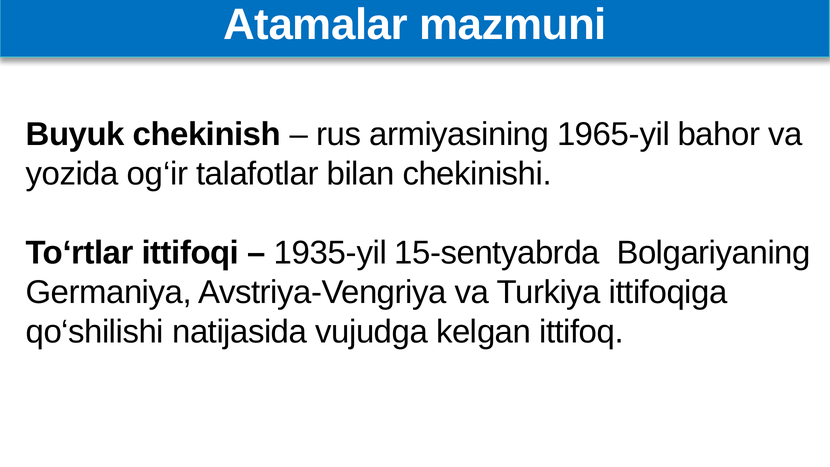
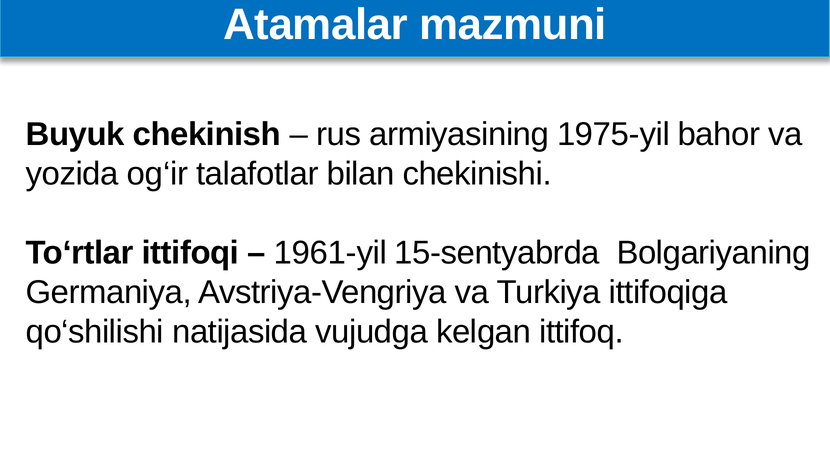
1965-yil: 1965-yil -> 1975-yil (614, 134)
1935-yil: 1935-yil -> 1961-yil (330, 253)
